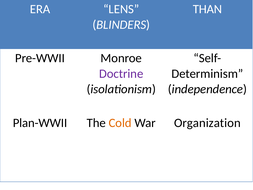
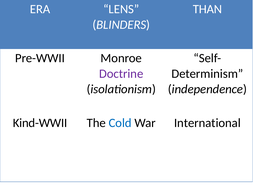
Plan-WWII: Plan-WWII -> Kind-WWII (40, 123)
Cold colour: orange -> blue (120, 123)
Organization: Organization -> International (207, 123)
